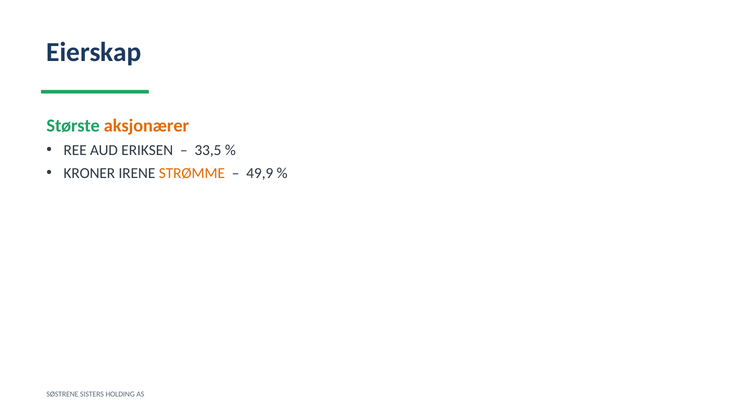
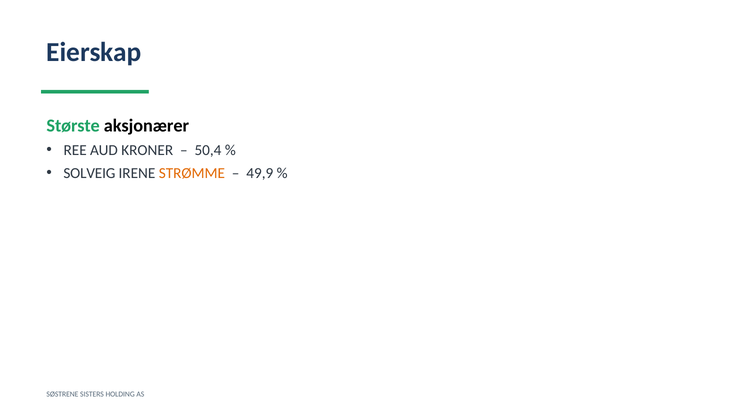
aksjonærer colour: orange -> black (146, 126)
ERIKSEN: ERIKSEN -> KRONER (147, 150)
33,5: 33,5 -> 50,4 (208, 150)
KRONER: KRONER -> SOLVEIG (89, 173)
